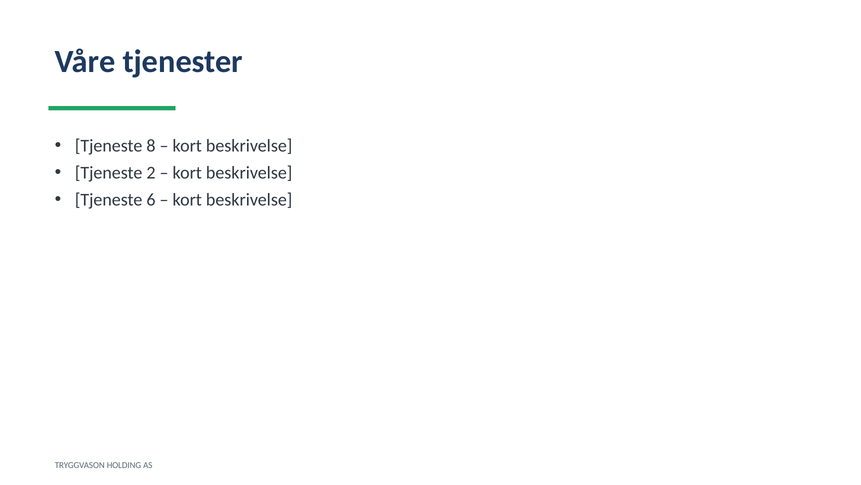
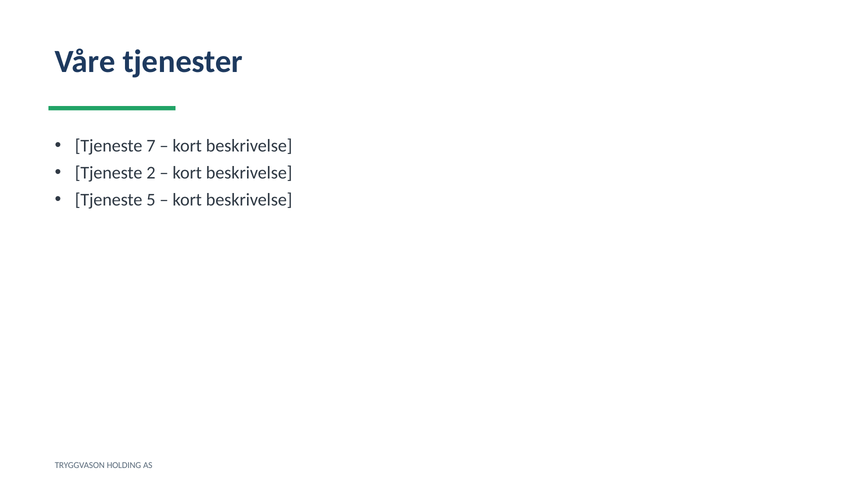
8: 8 -> 7 (151, 146)
6: 6 -> 5 (151, 200)
